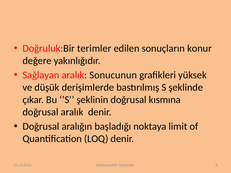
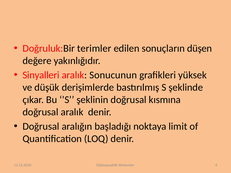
konur: konur -> düşen (200, 48)
Sağlayan: Sağlayan -> Sinyalleri (41, 75)
